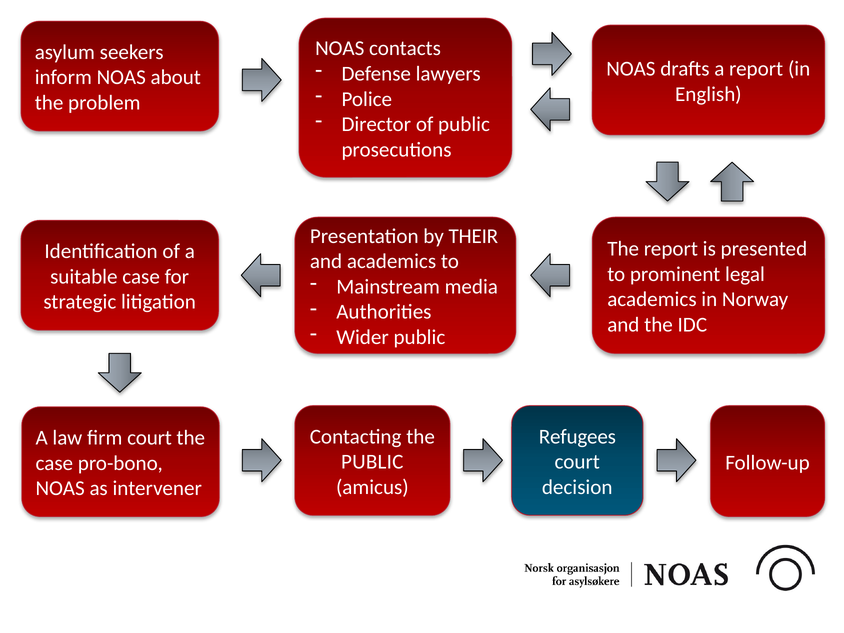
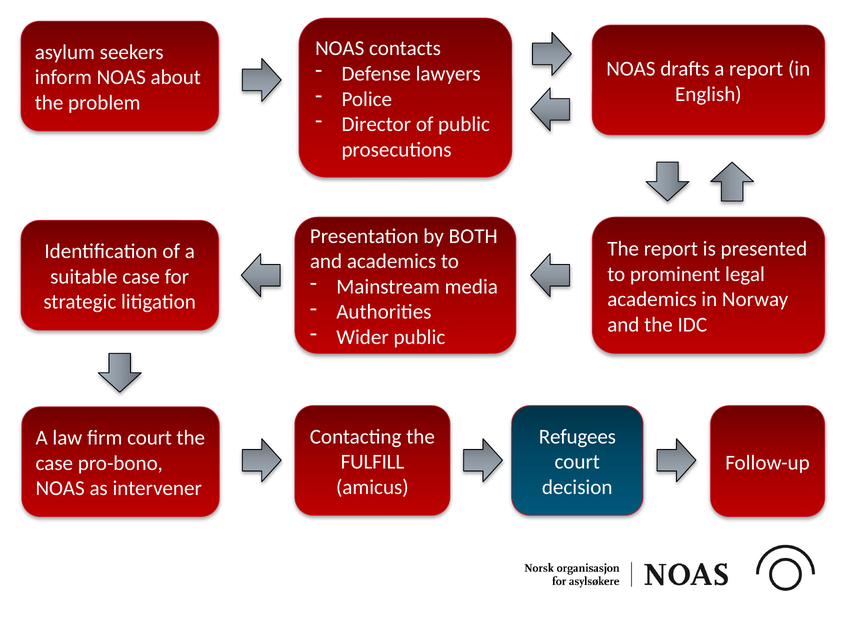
THEIR: THEIR -> BOTH (473, 236)
PUBLIC: PUBLIC -> FULFILL (372, 462)
